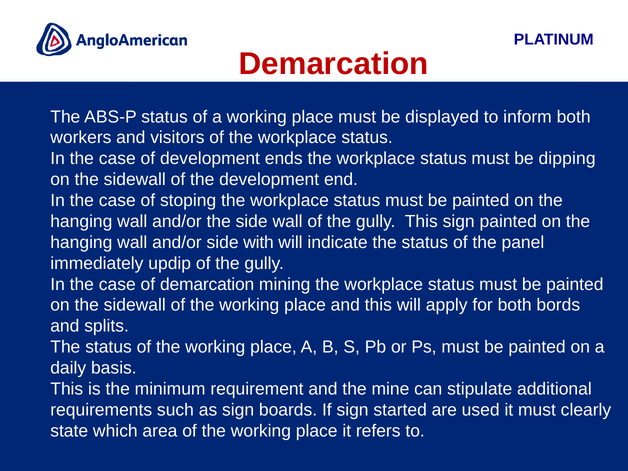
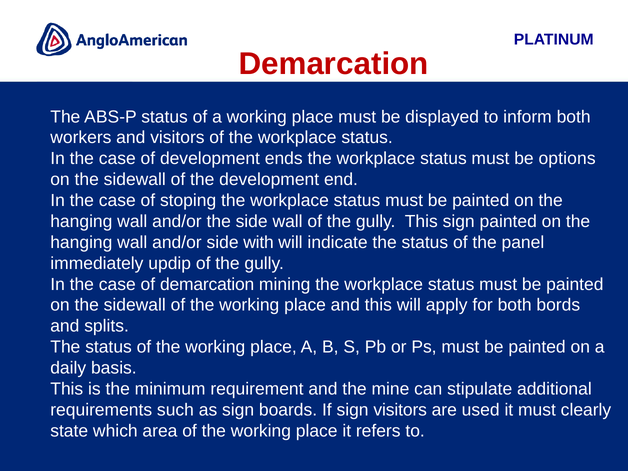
dipping: dipping -> options (567, 159)
sign started: started -> visitors (400, 410)
